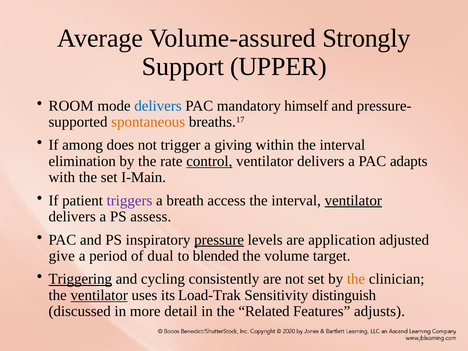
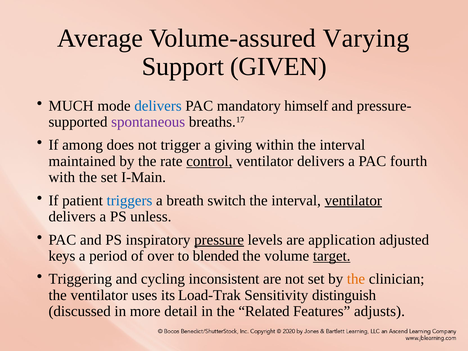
Strongly: Strongly -> Varying (366, 38)
UPPER: UPPER -> GIVEN (278, 66)
ROOM: ROOM -> MUCH (71, 106)
spontaneous colour: orange -> purple (148, 122)
elimination: elimination -> maintained (82, 161)
adapts: adapts -> fourth (409, 161)
triggers colour: purple -> blue (129, 200)
access: access -> switch (227, 200)
assess: assess -> unless (151, 217)
give: give -> keys (62, 256)
dual: dual -> over (161, 256)
target underline: none -> present (332, 256)
Triggering underline: present -> none (80, 279)
consistently: consistently -> inconsistent (224, 279)
ventilator underline: present -> none (99, 295)
